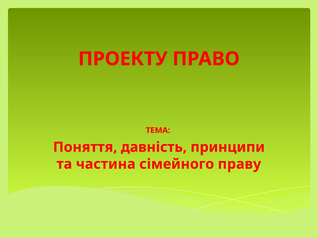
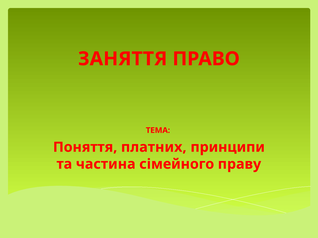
ПРОЕКТУ: ПРОЕКТУ -> ЗАНЯТТЯ (123, 59)
давність: давність -> платних (154, 147)
